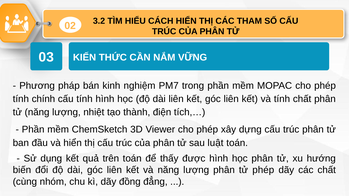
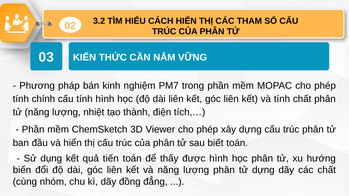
luật: luật -> biết (216, 143)
trên: trên -> tiến (111, 159)
tử phép: phép -> dựng (263, 170)
